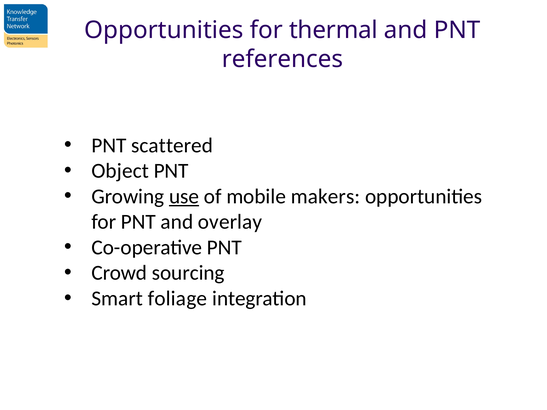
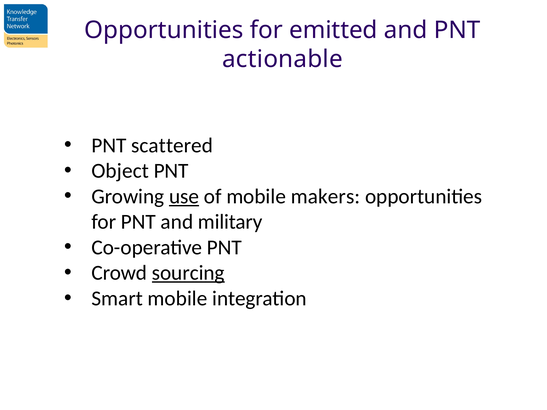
thermal: thermal -> emitted (333, 30)
references: references -> actionable (282, 59)
overlay: overlay -> military (230, 222)
sourcing underline: none -> present (188, 273)
Smart foliage: foliage -> mobile (178, 299)
